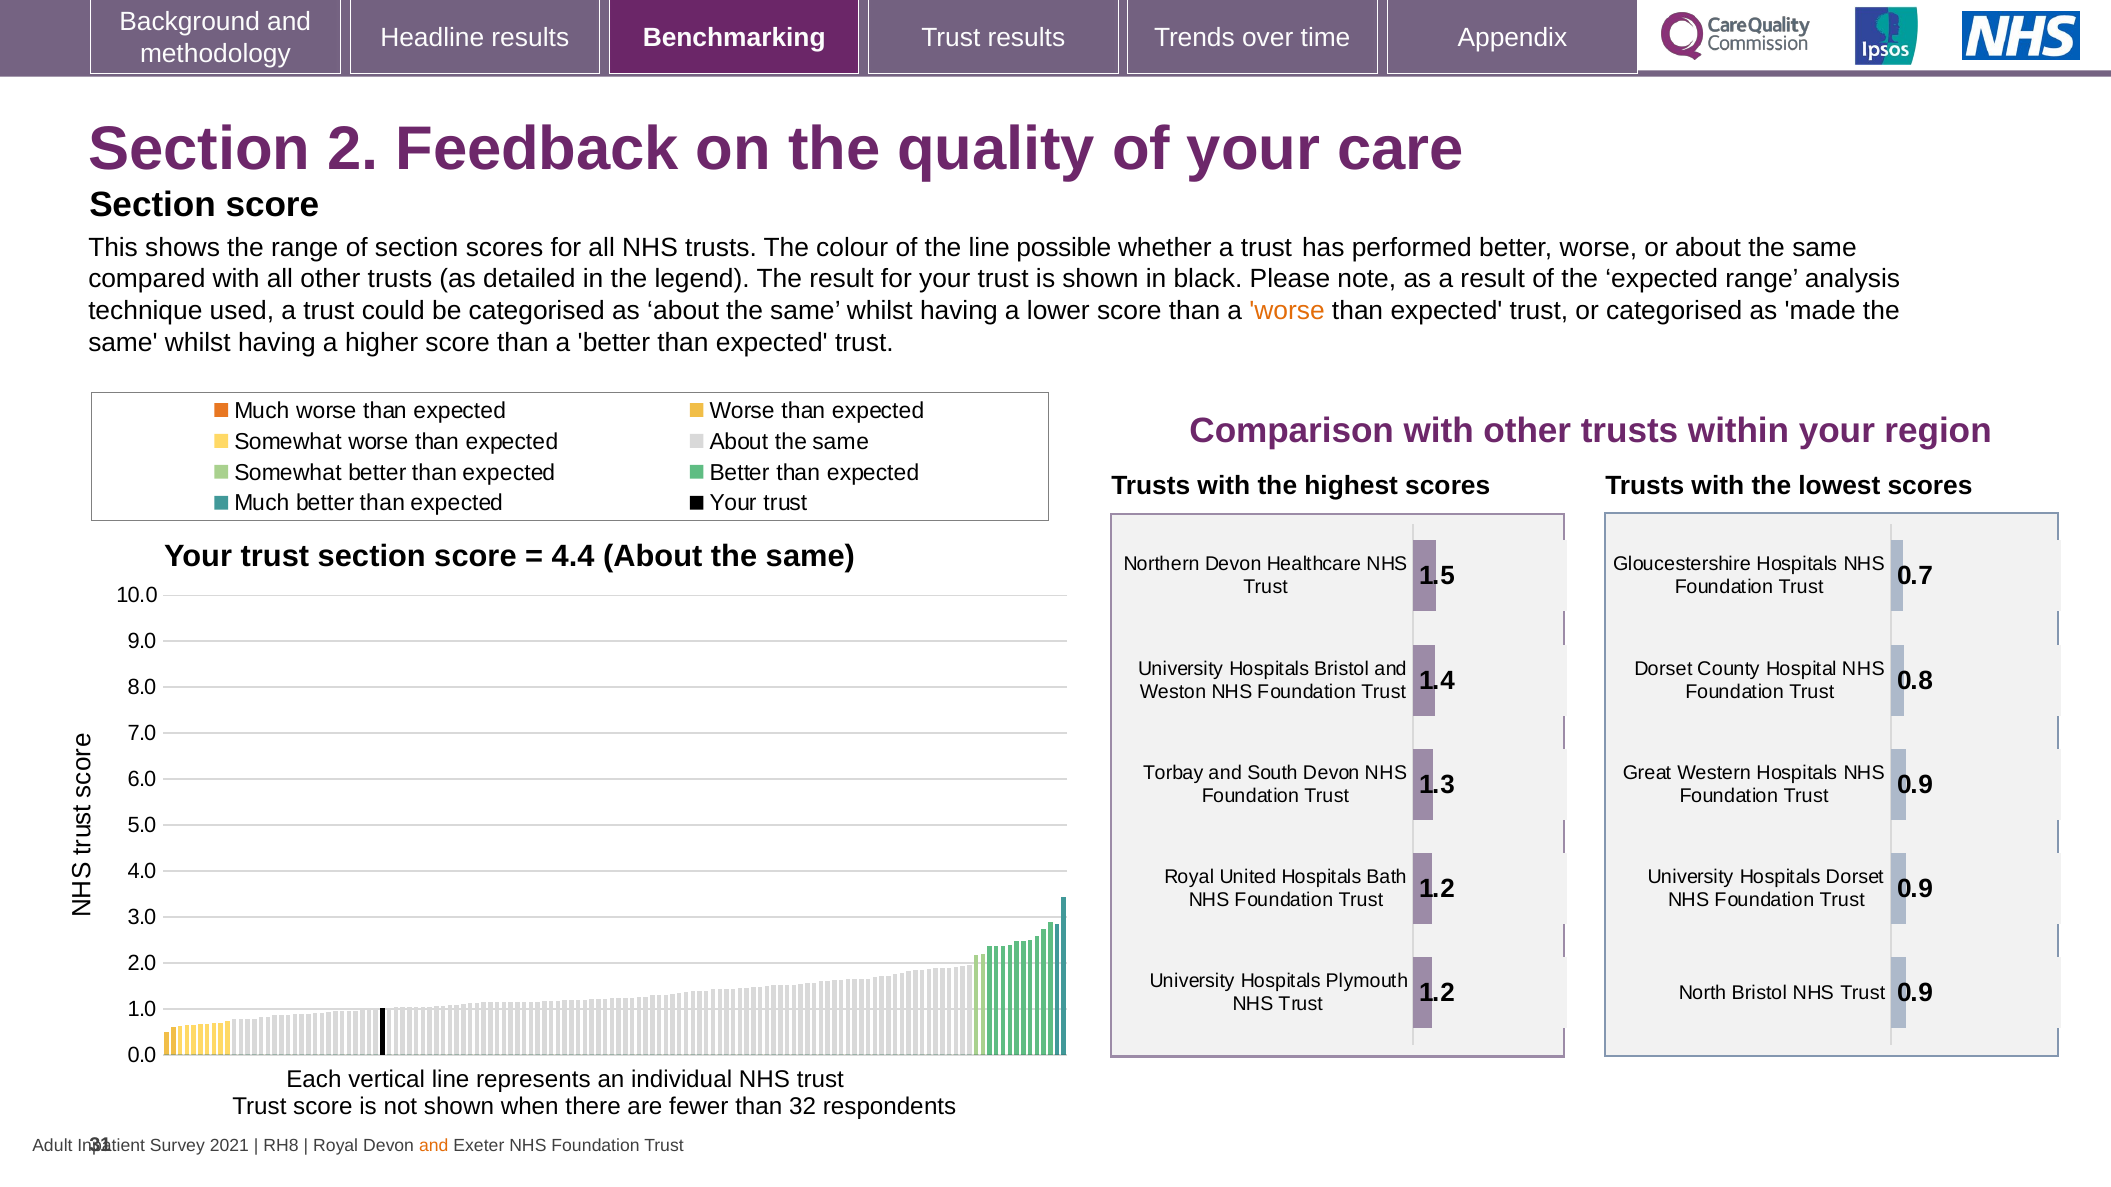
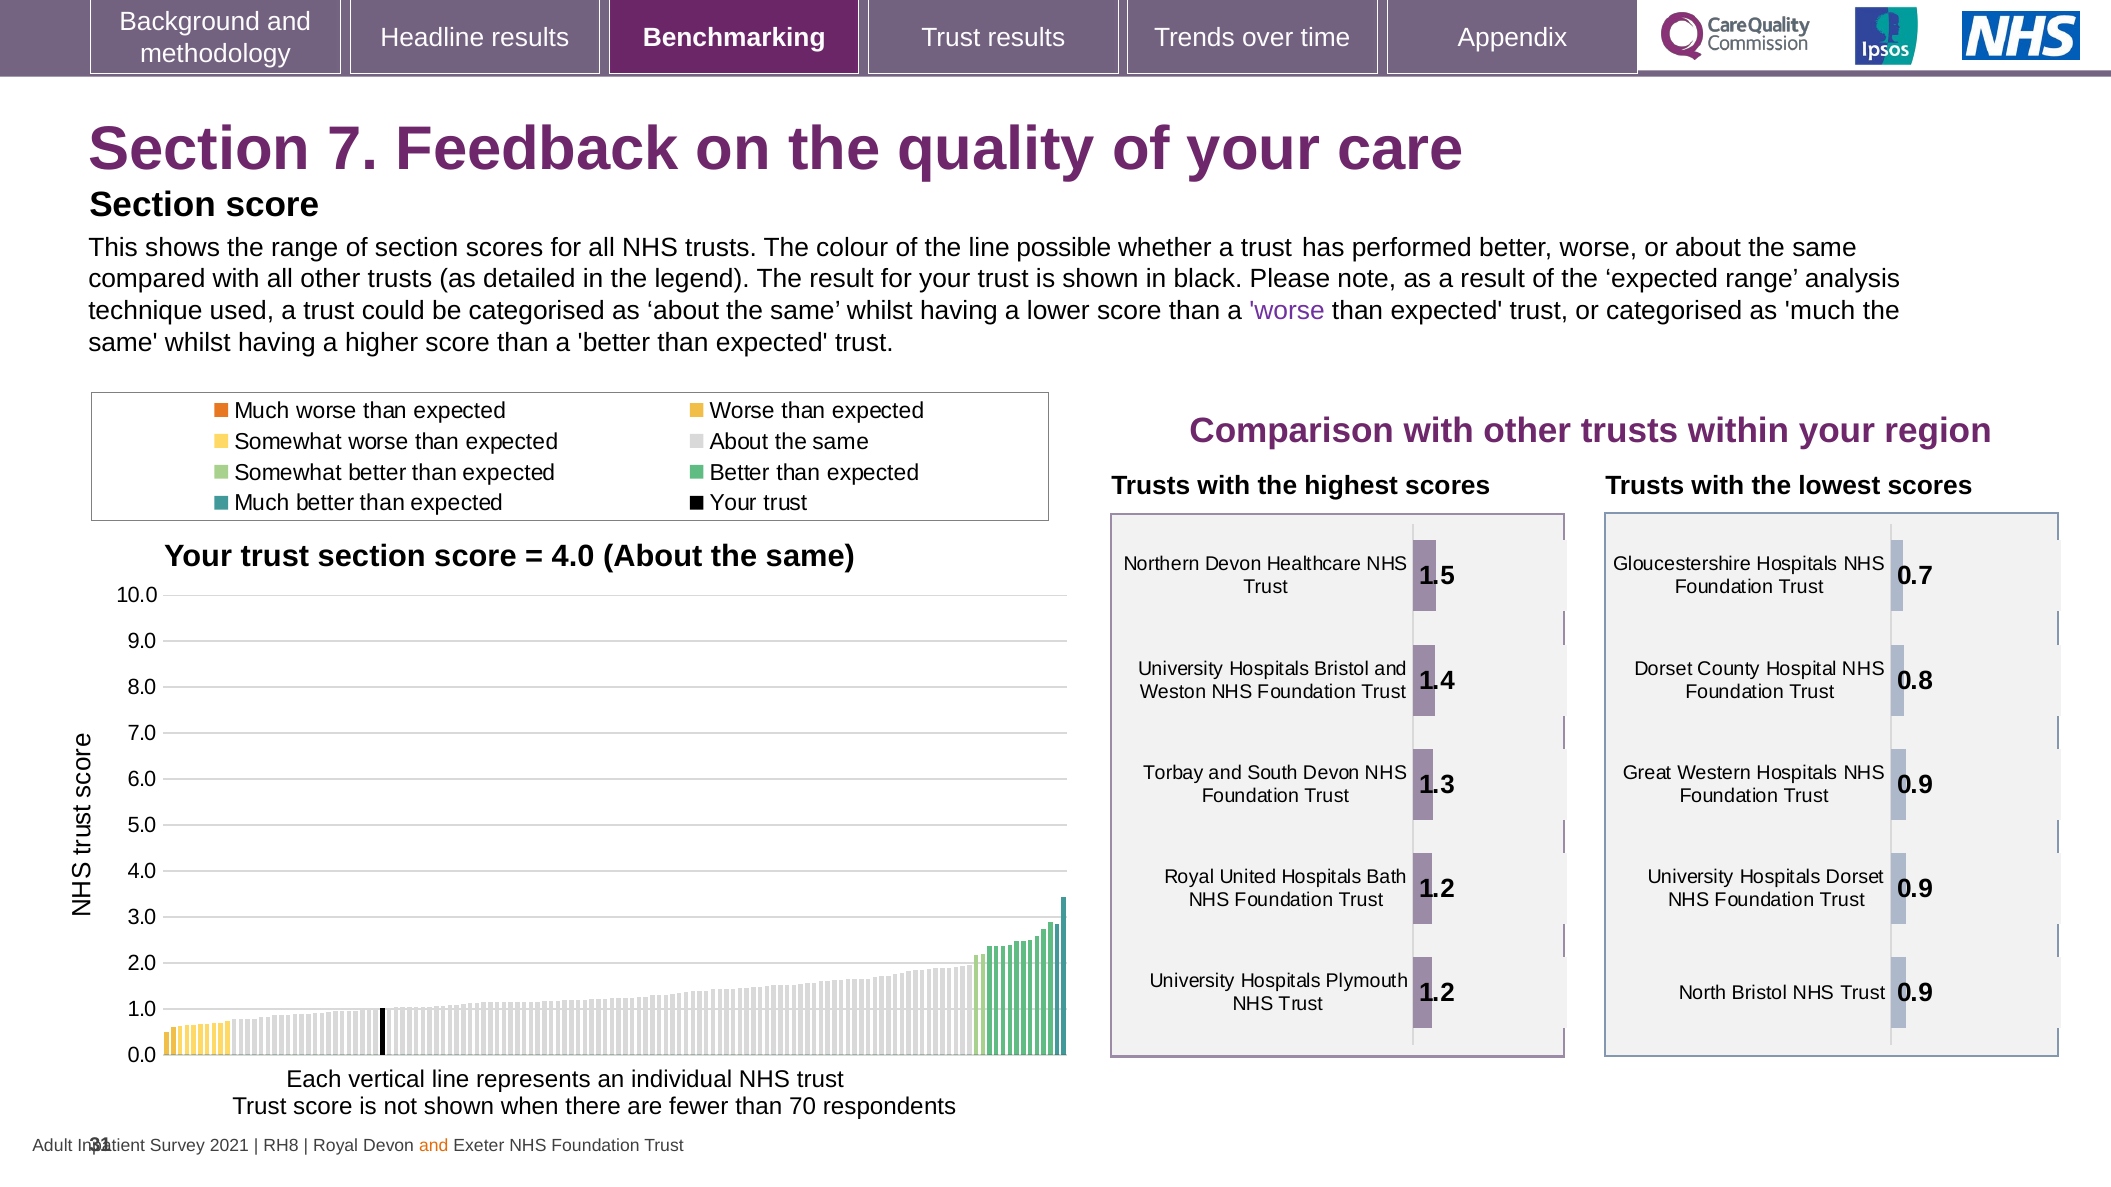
2: 2 -> 7 (353, 149)
worse colour: orange -> purple (1287, 311)
as made: made -> much (1820, 311)
4.4: 4.4 -> 4.0 (573, 557)
32: 32 -> 70 (803, 1107)
